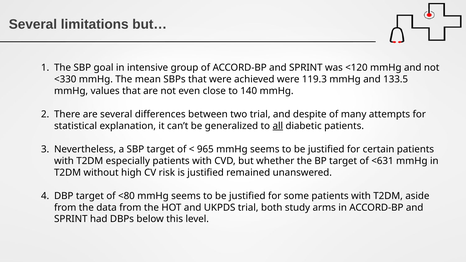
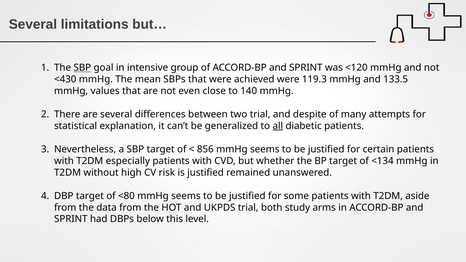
SBP underline: none -> present (82, 68)
<330: <330 -> <430 (65, 79)
965: 965 -> 856 (205, 149)
<631: <631 -> <134 (382, 161)
